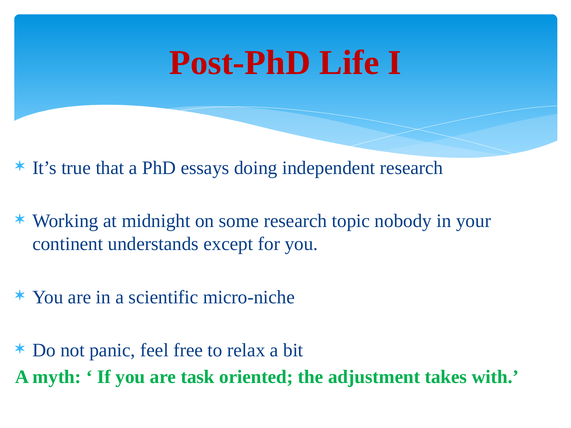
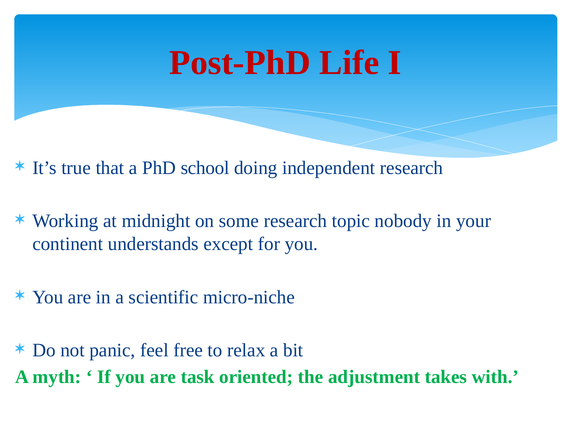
essays: essays -> school (205, 168)
